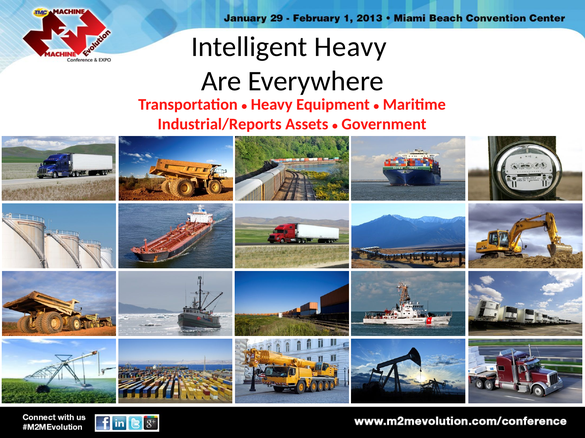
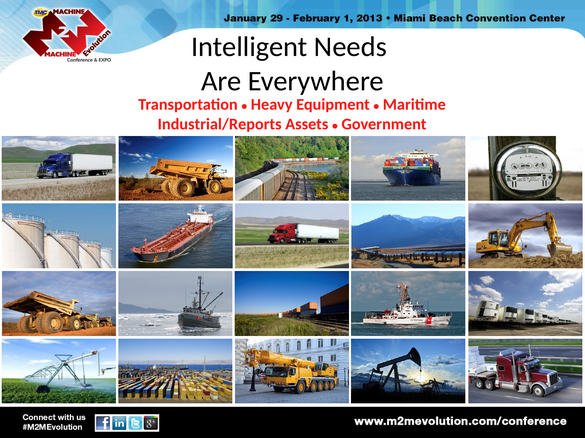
Intelligent Heavy: Heavy -> Needs (350, 47)
